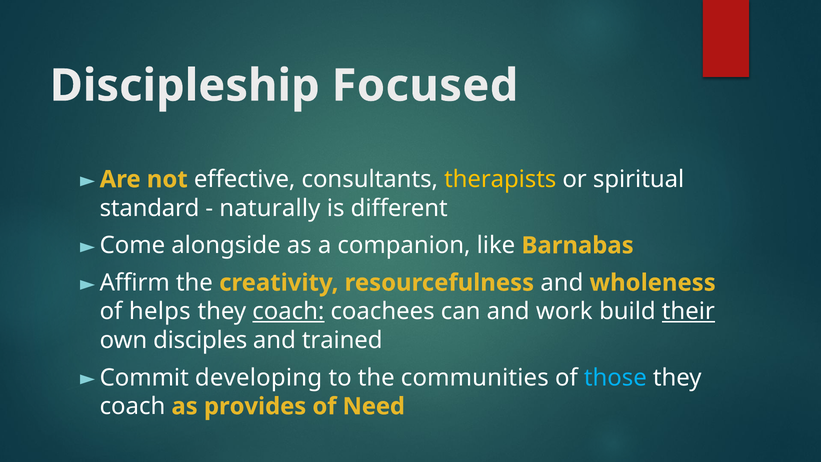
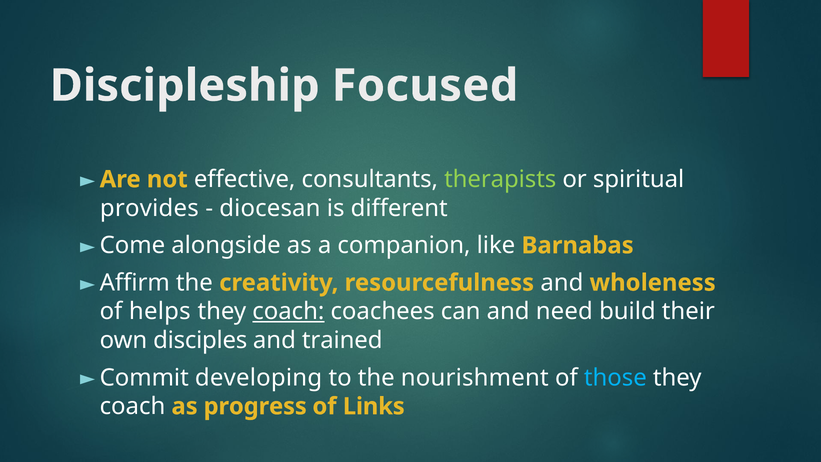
therapists colour: yellow -> light green (500, 179)
standard: standard -> provides (149, 208)
naturally: naturally -> diocesan (270, 208)
work: work -> need (564, 311)
their underline: present -> none (688, 311)
communities: communities -> nourishment (475, 377)
provides: provides -> progress (255, 406)
Need: Need -> Links (374, 406)
